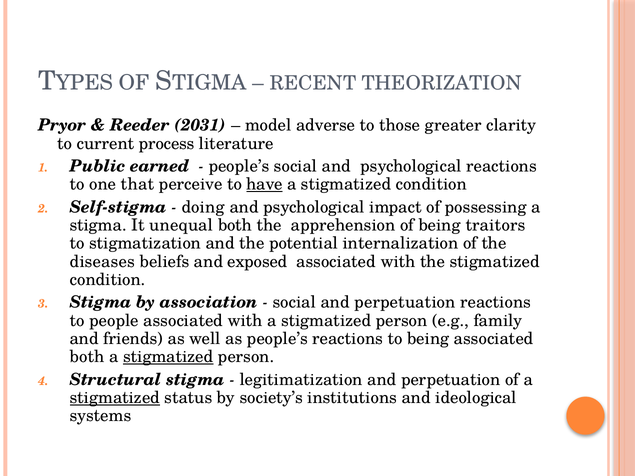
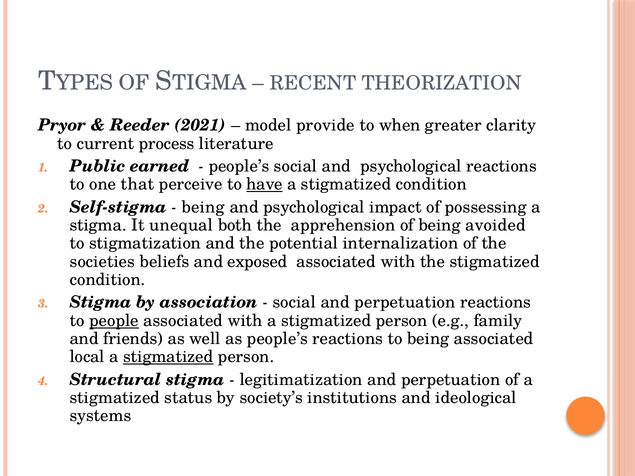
2031: 2031 -> 2021 (200, 125)
adverse: adverse -> provide (325, 125)
those: those -> when (400, 125)
doing: doing -> being (203, 207)
traitors: traitors -> avoided (496, 225)
diseases: diseases -> societies (102, 262)
people underline: none -> present (114, 321)
both: both -> local (87, 357)
stigmatized underline: present -> none (115, 398)
